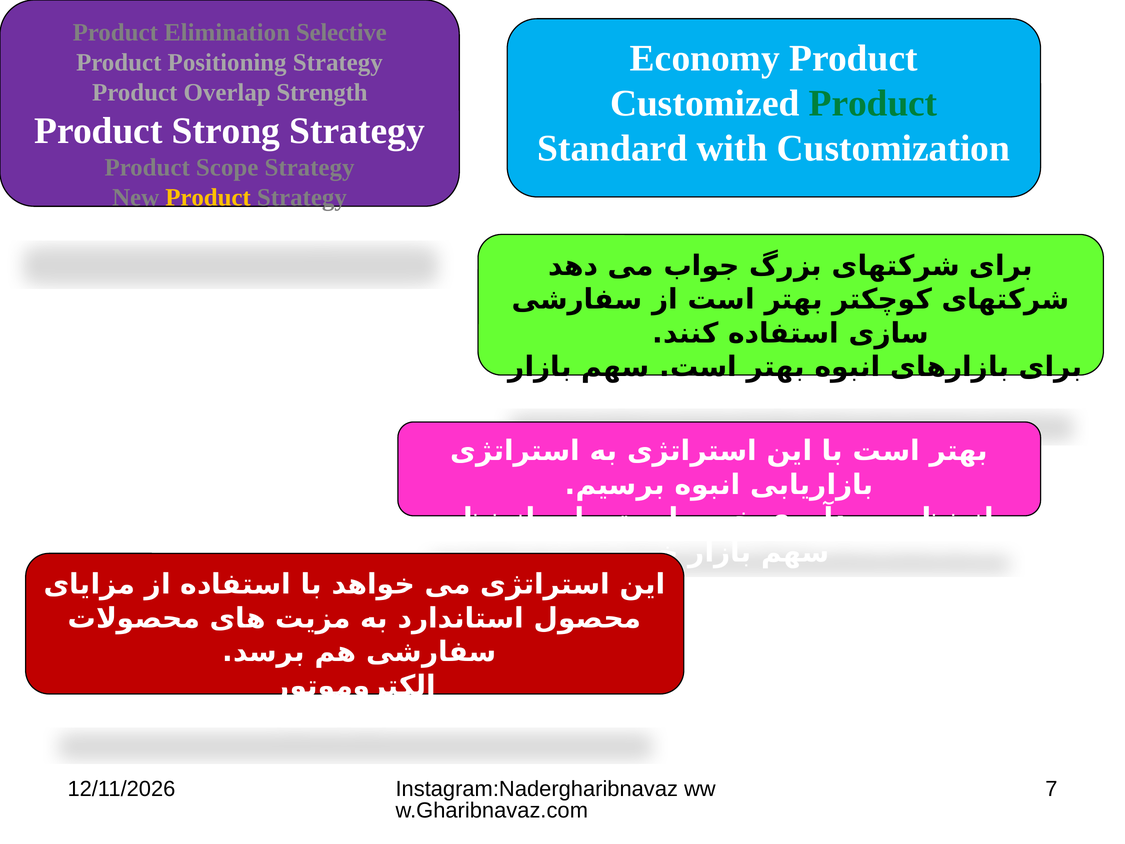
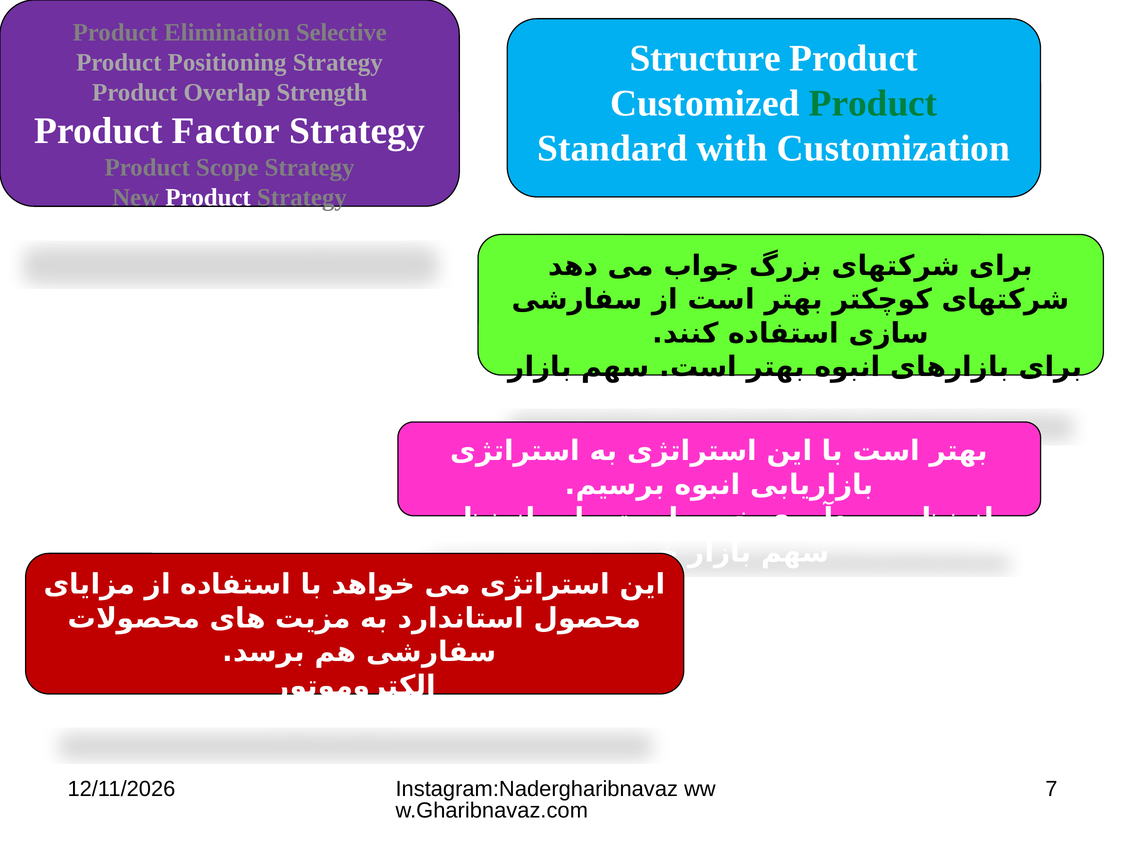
Economy: Economy -> Structure (705, 58)
Strong: Strong -> Factor (226, 131)
Product colour: yellow -> white (208, 197)
